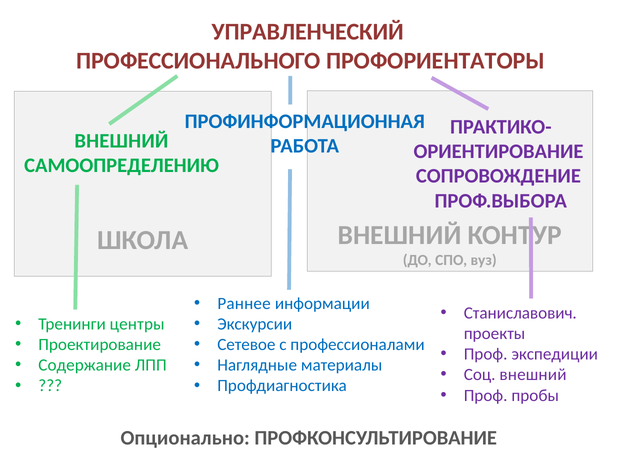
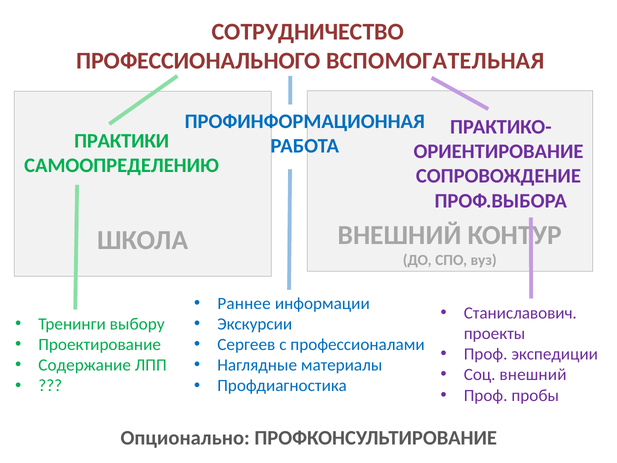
УПРАВЛЕНЧЕСКИЙ: УПРАВЛЕНЧЕСКИЙ -> СОТРУДНИЧЕСТВО (308, 32)
ПРОФОРИЕНТАТОРЫ: ПРОФОРИЕНТАТОРЫ -> ВСПОМОГАТЕЛЬНАЯ (435, 61)
ВНЕШНИЙ: ВНЕШНИЙ -> ПРАКТИКИ (122, 141)
центры: центры -> выбору (137, 324)
Сетевое: Сетевое -> Сергеев (246, 344)
